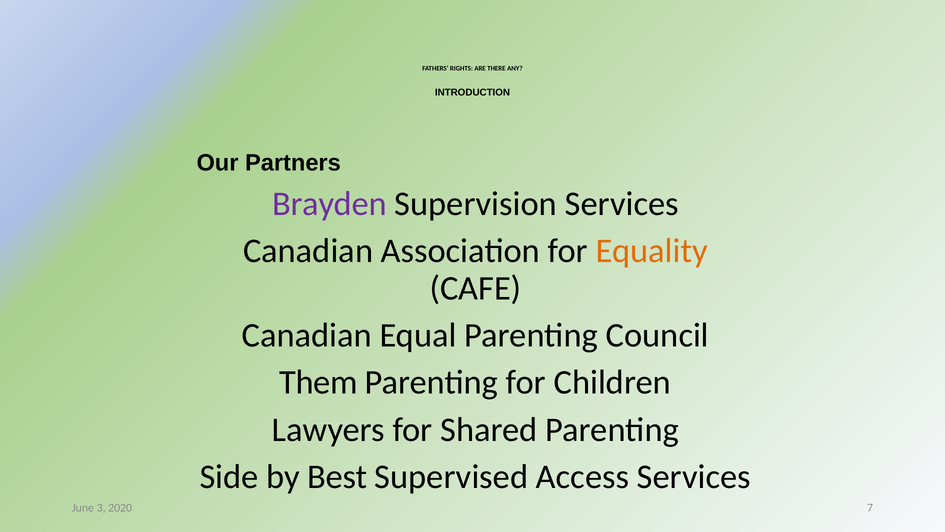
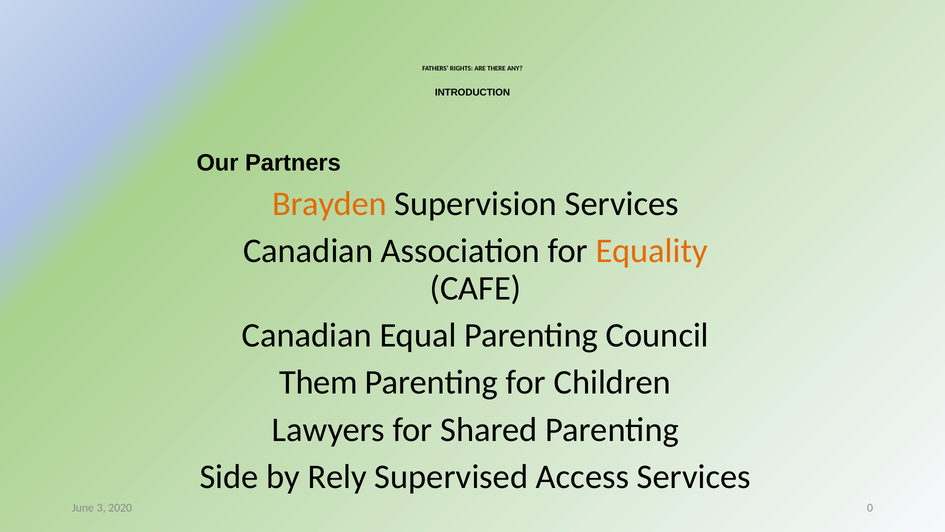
Brayden colour: purple -> orange (329, 204)
Best: Best -> Rely (337, 476)
7: 7 -> 0 (870, 508)
